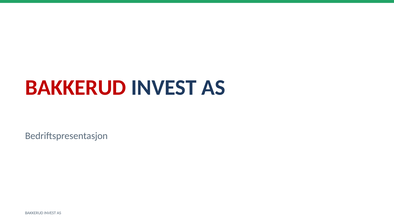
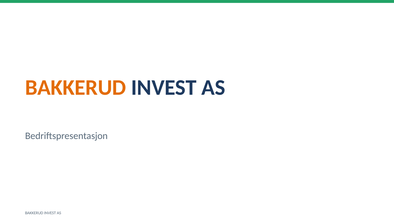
BAKKERUD colour: red -> orange (76, 87)
